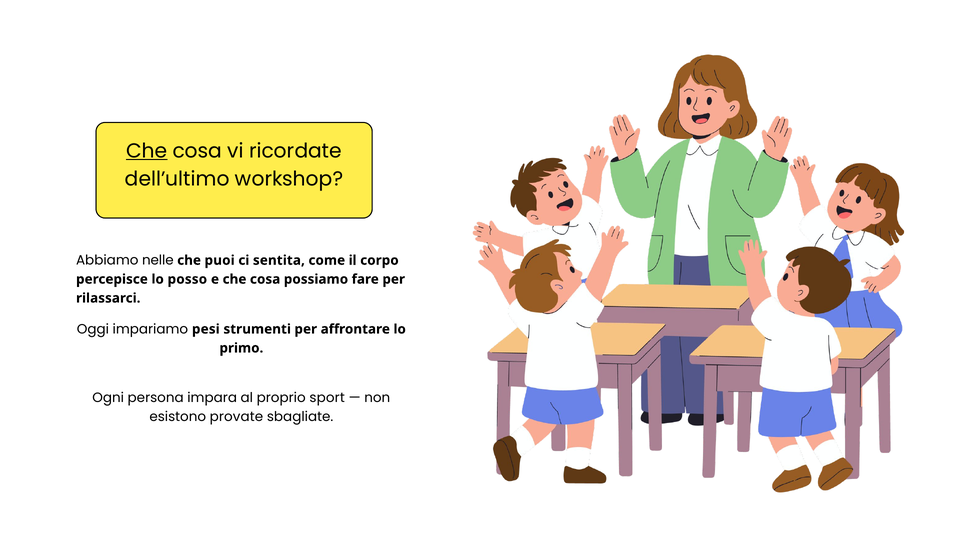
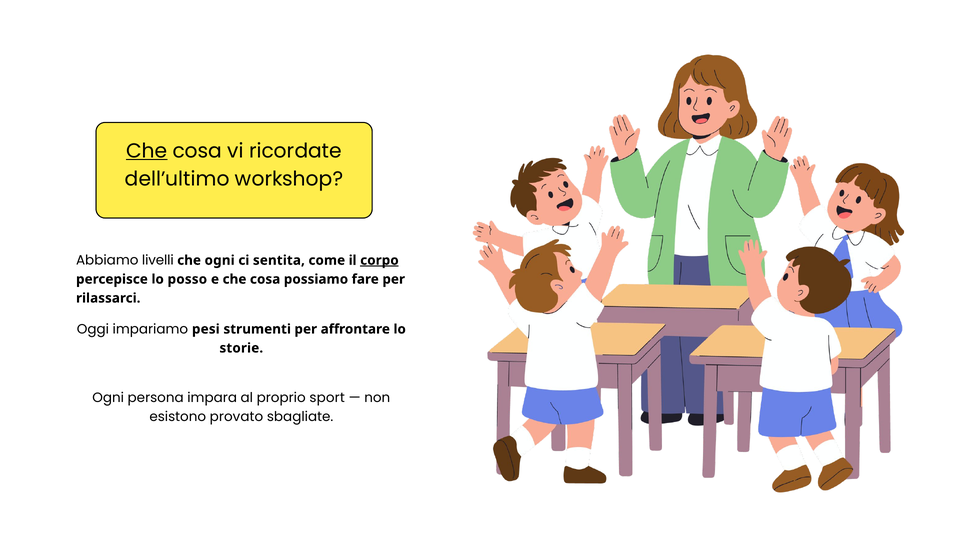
nelle: nelle -> livelli (158, 260)
che puoi: puoi -> ogni (220, 260)
corpo underline: none -> present (379, 260)
primo: primo -> storie (241, 348)
provate: provate -> provato (236, 417)
